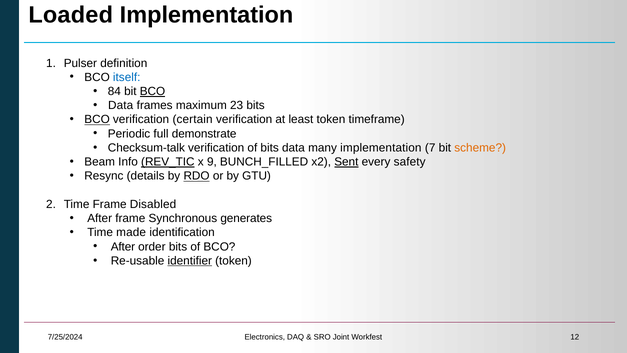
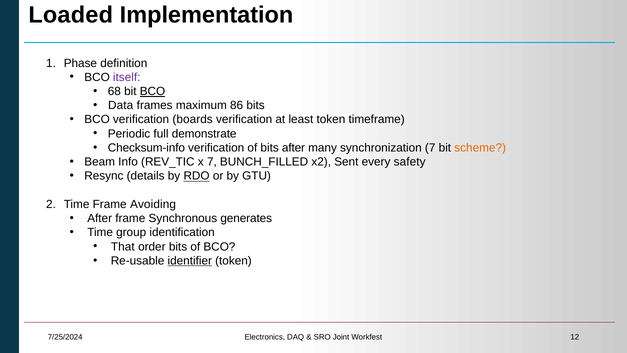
Pulser: Pulser -> Phase (80, 63)
itself colour: blue -> purple (127, 77)
84: 84 -> 68 (114, 91)
23: 23 -> 86 (237, 105)
BCO underline: present -> none (97, 119)
certain: certain -> boards (193, 119)
Checksum-talk: Checksum-talk -> Checksum-info (146, 148)
bits data: data -> after (294, 148)
many implementation: implementation -> synchronization (381, 148)
REV_TIC underline: present -> none (168, 162)
x 9: 9 -> 7 (212, 162)
Sent underline: present -> none (346, 162)
Disabled: Disabled -> Avoiding (153, 204)
made: made -> group (131, 232)
After: After -> That (123, 246)
